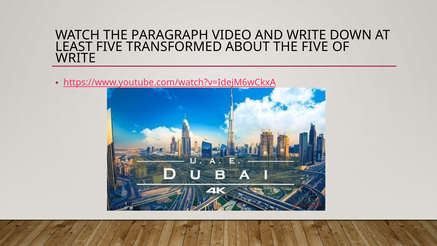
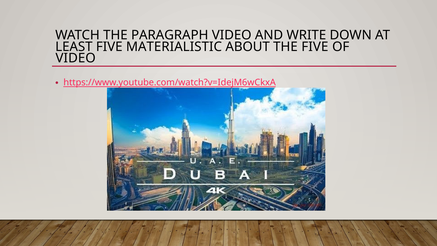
TRANSFORMED: TRANSFORMED -> MATERIALISTIC (174, 47)
WRITE: WRITE -> VIDEO (76, 58)
